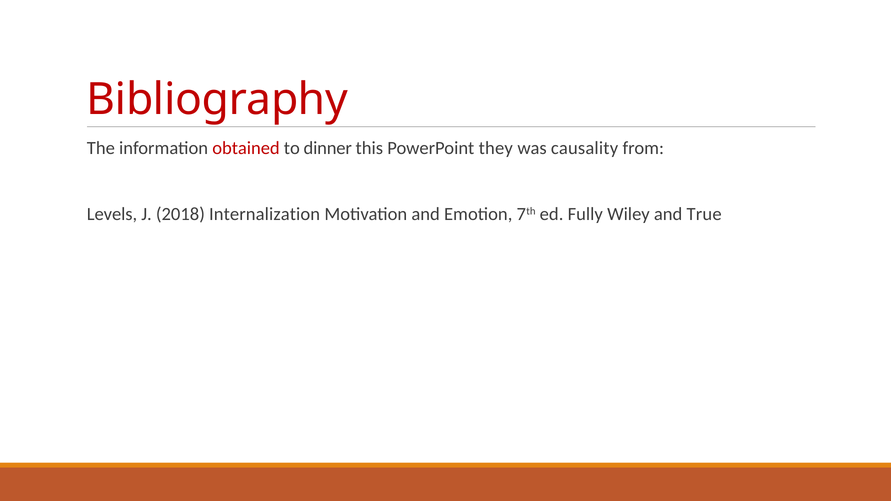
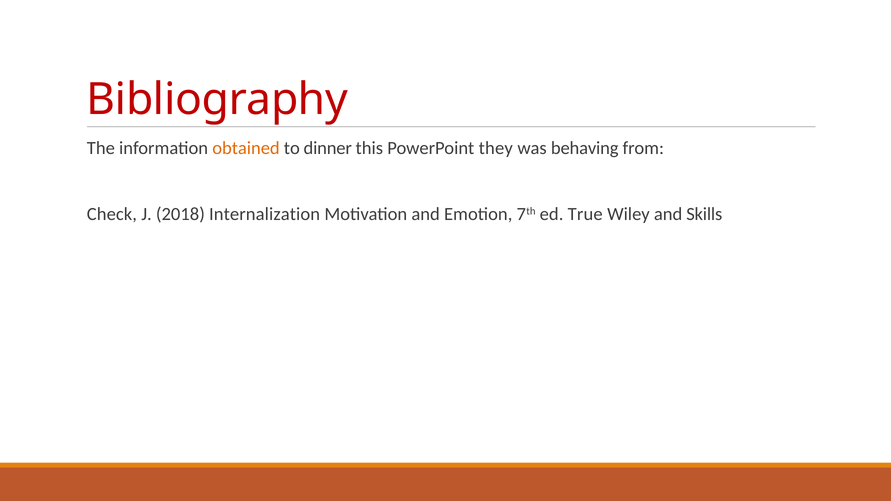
obtained colour: red -> orange (246, 148)
causality: causality -> behaving (585, 148)
Levels: Levels -> Check (112, 214)
Fully: Fully -> True (585, 214)
True: True -> Skills (704, 214)
